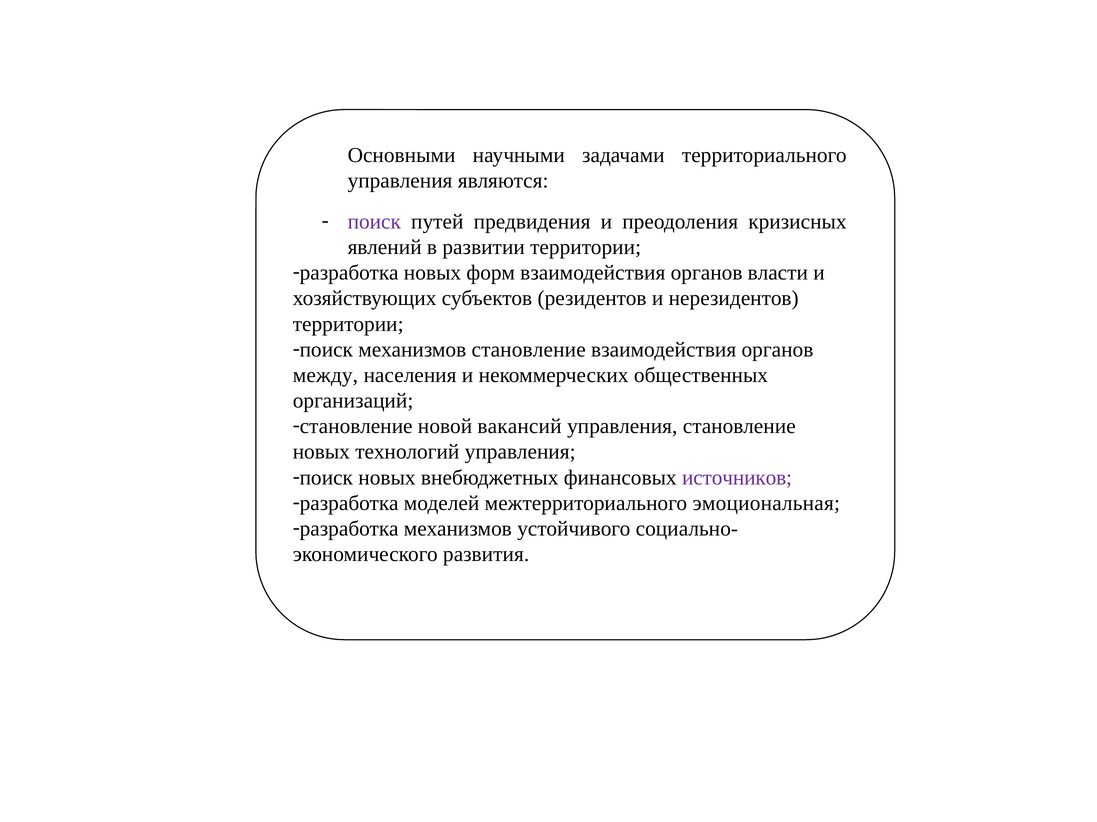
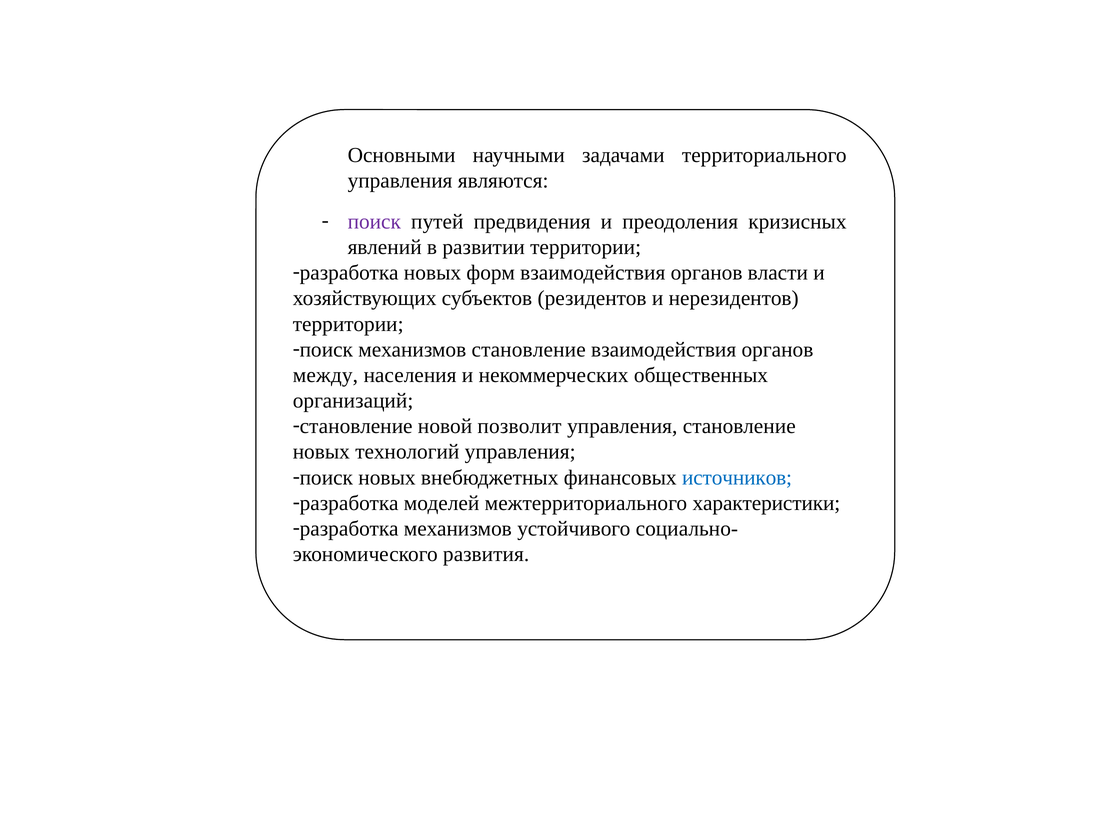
вакансий: вакансий -> позволит (519, 427)
источников colour: purple -> blue (737, 478)
эмоциональная: эмоциональная -> характеристики (766, 504)
